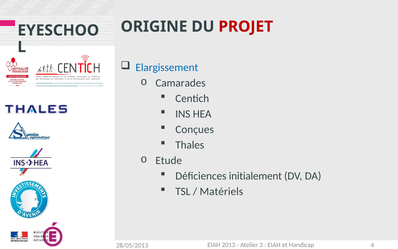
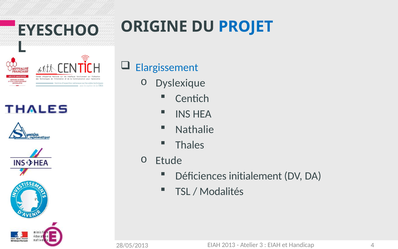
PROJET colour: red -> blue (246, 27)
Camarades: Camarades -> Dyslexique (180, 83)
Conçues: Conçues -> Nathalie (195, 129)
Matériels: Matériels -> Modalités (222, 191)
